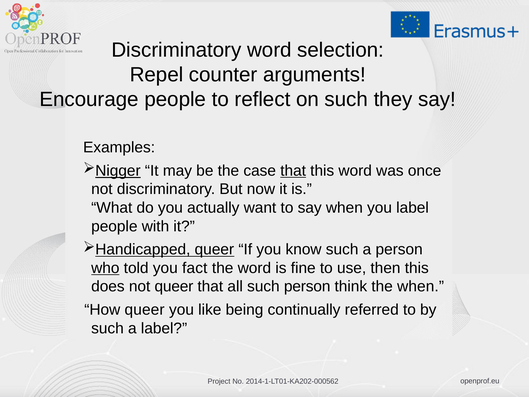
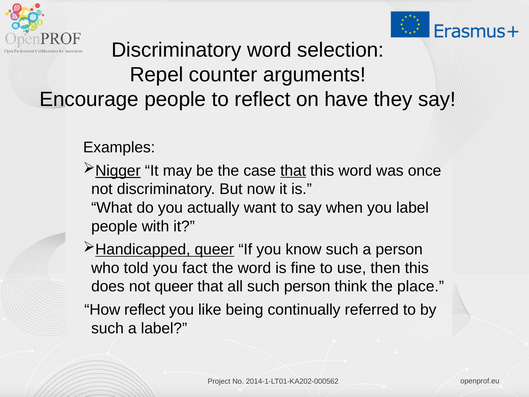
on such: such -> have (346, 99)
who underline: present -> none (105, 268)
the when: when -> place (421, 286)
How queer: queer -> reflect (145, 310)
